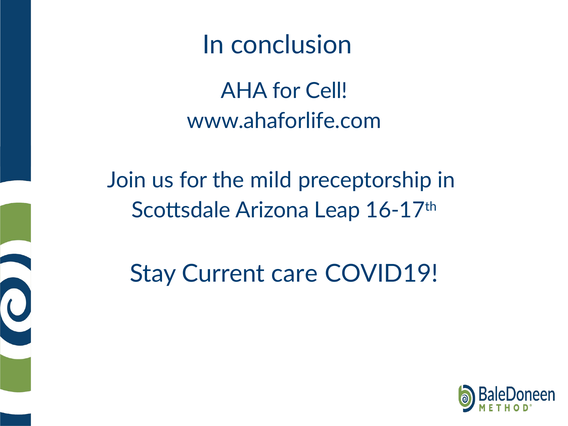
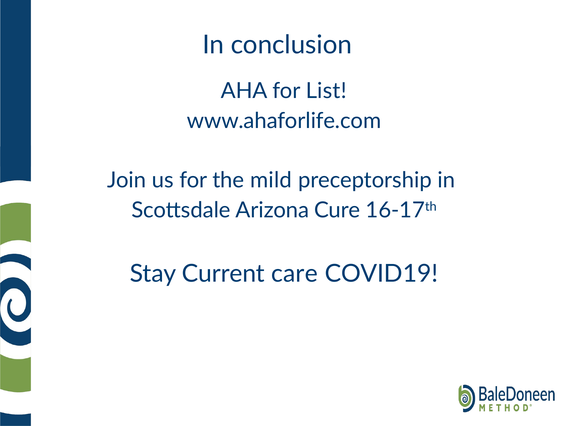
Cell: Cell -> List (326, 91)
Leap: Leap -> Cure (337, 210)
